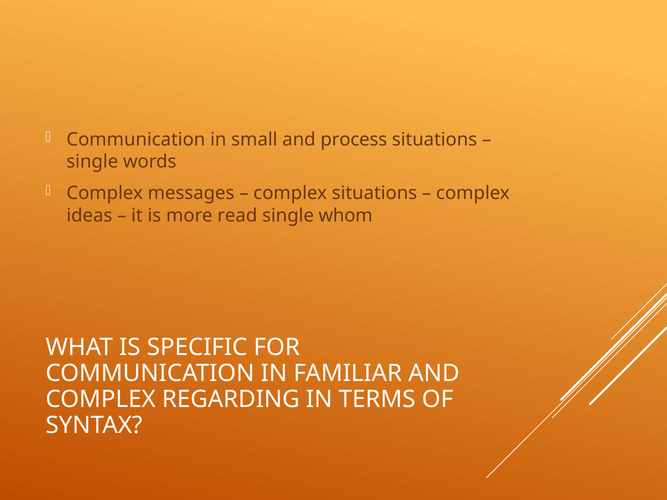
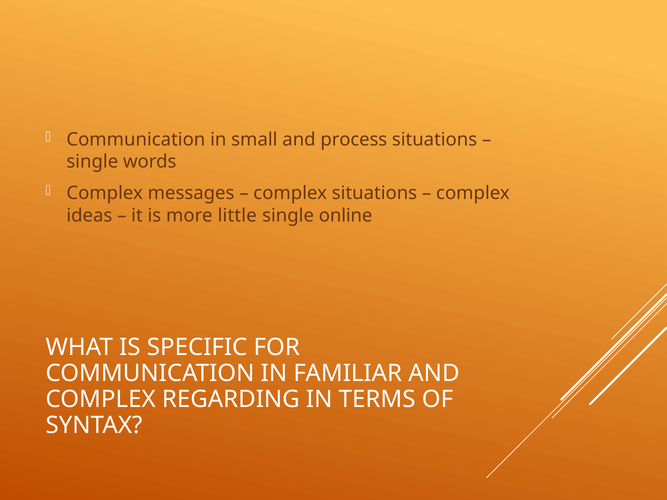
read: read -> little (237, 216)
whom: whom -> online (346, 216)
